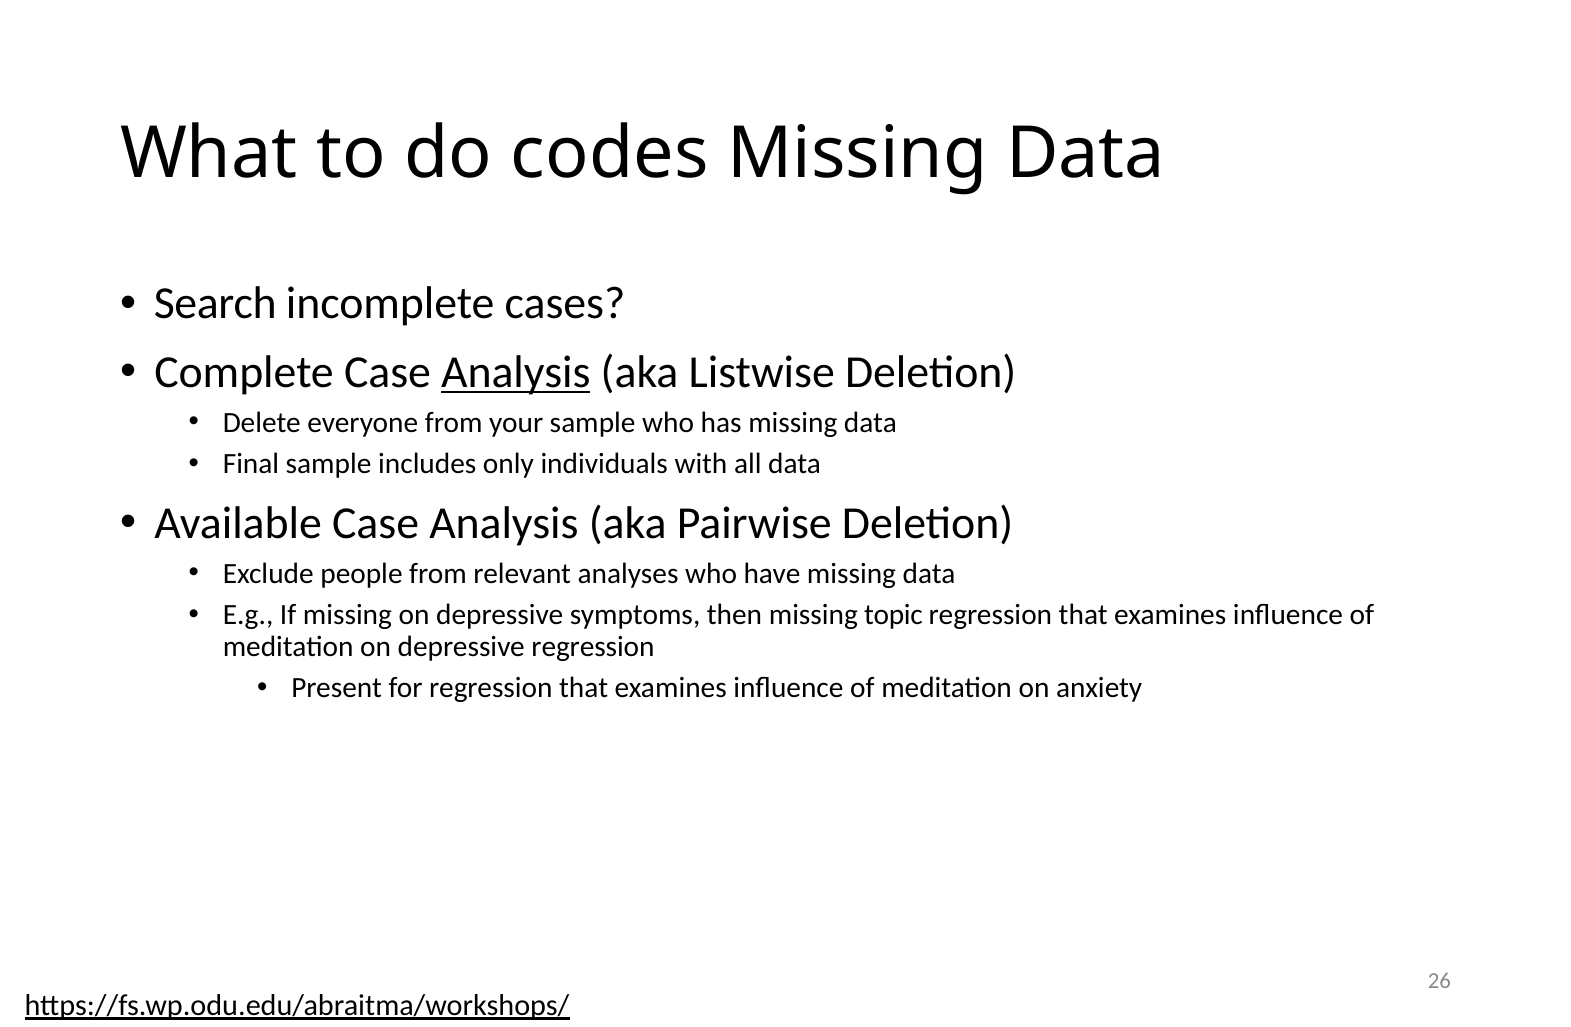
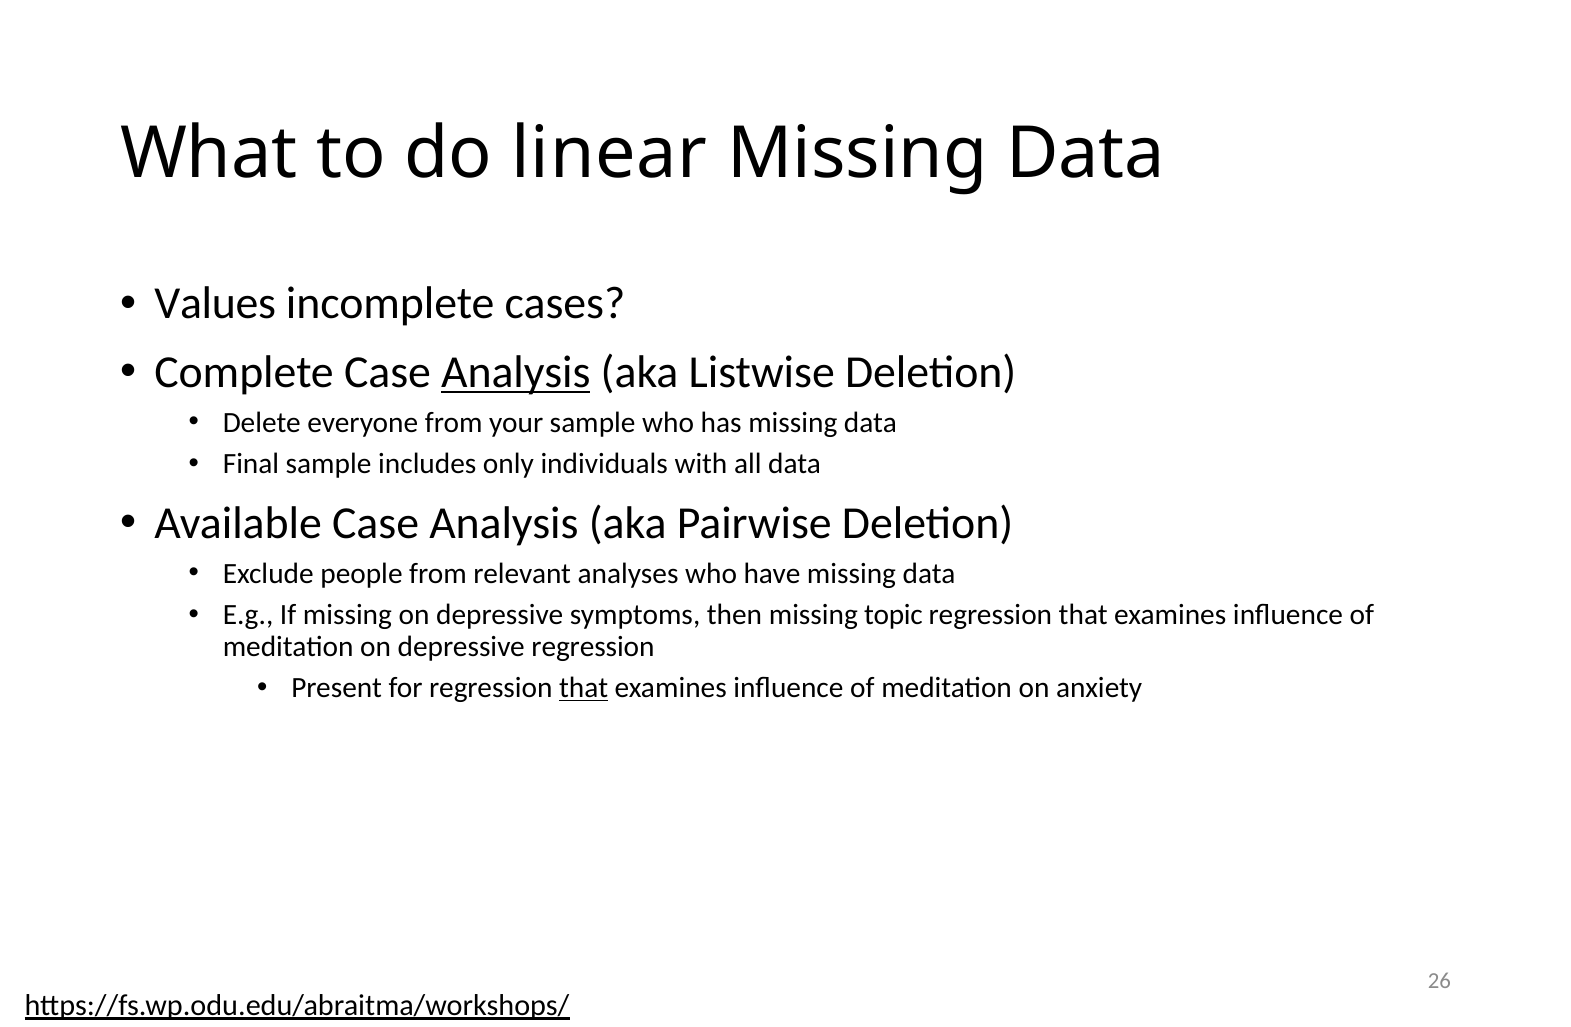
codes: codes -> linear (610, 154)
Search: Search -> Values (215, 304)
that underline: none -> present (584, 688)
